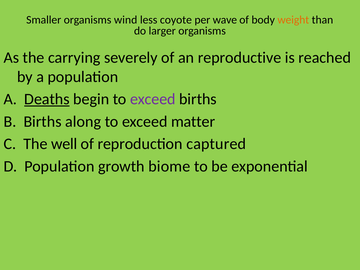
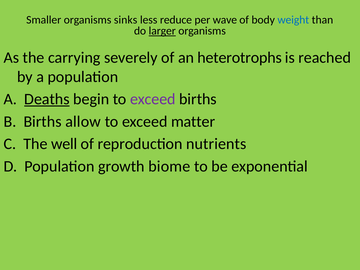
wind: wind -> sinks (126, 20)
coyote: coyote -> reduce (176, 20)
weight colour: orange -> blue (293, 20)
larger underline: none -> present (162, 31)
reproductive: reproductive -> heterotrophs (240, 58)
along: along -> allow (83, 122)
captured: captured -> nutrients (216, 144)
